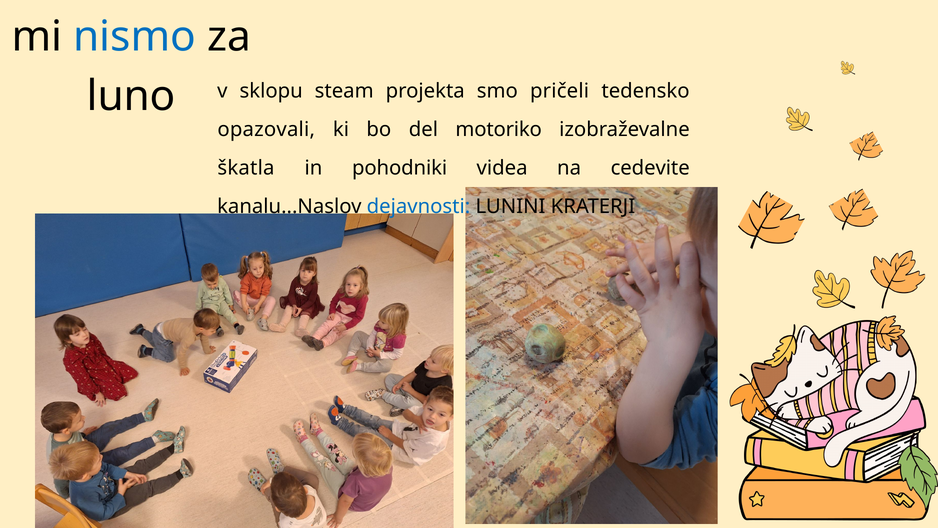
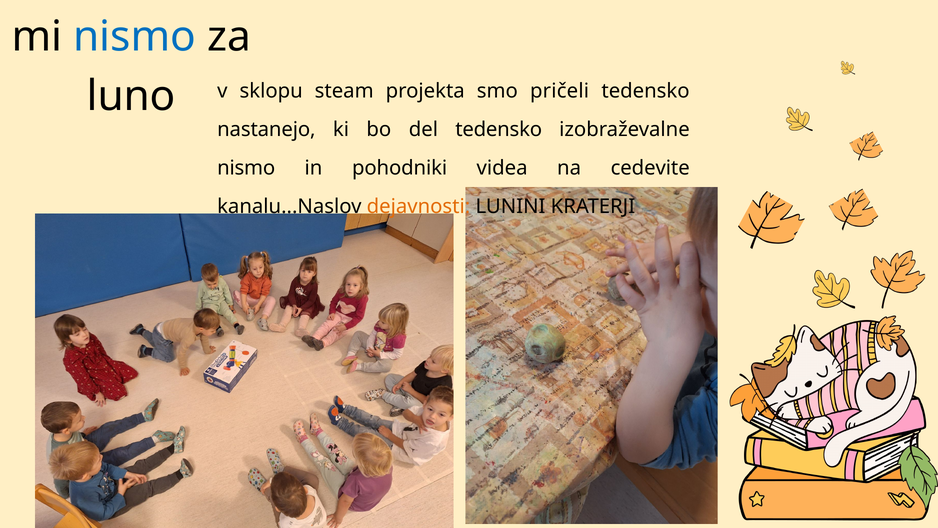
opazovali: opazovali -> nastanejo (266, 130)
del motoriko: motoriko -> tedensko (499, 130)
škatla: škatla -> nismo (246, 168)
dejavnosti colour: blue -> orange (418, 207)
